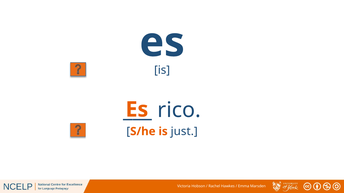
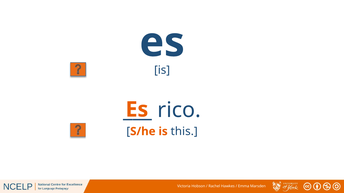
just: just -> this (184, 132)
